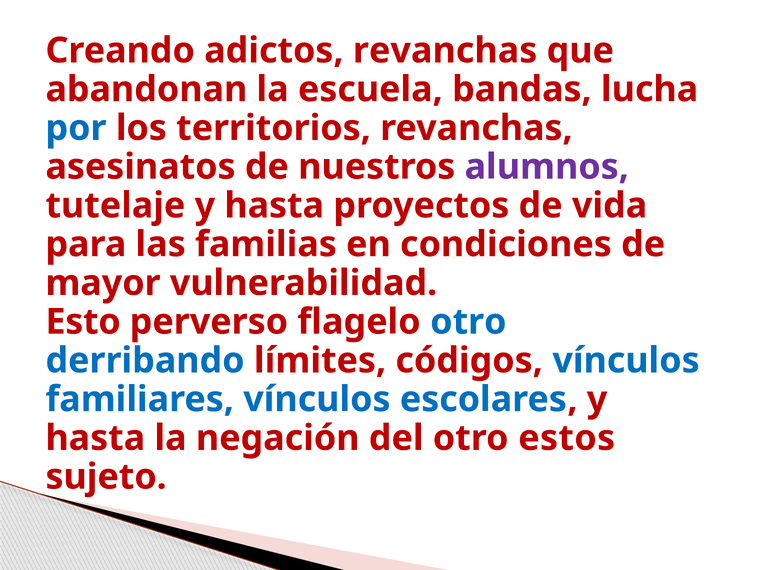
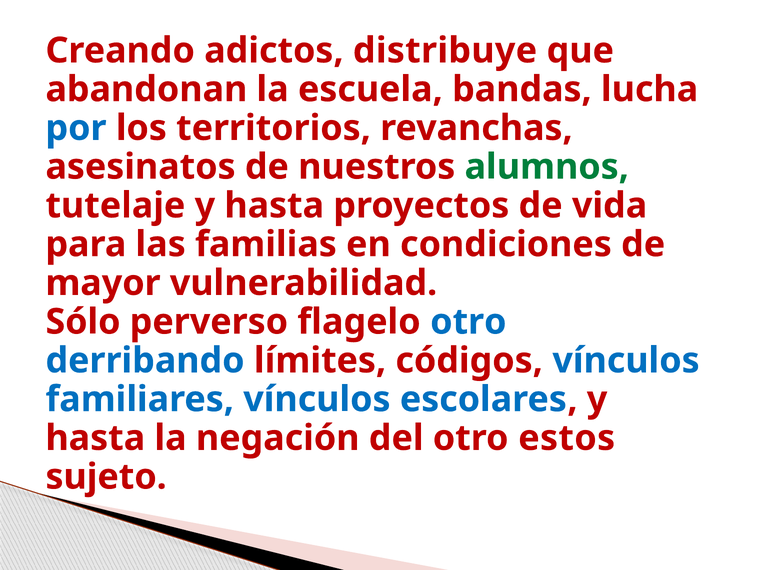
adictos revanchas: revanchas -> distribuye (445, 51)
alumnos colour: purple -> green (547, 167)
Esto: Esto -> Sólo (83, 322)
